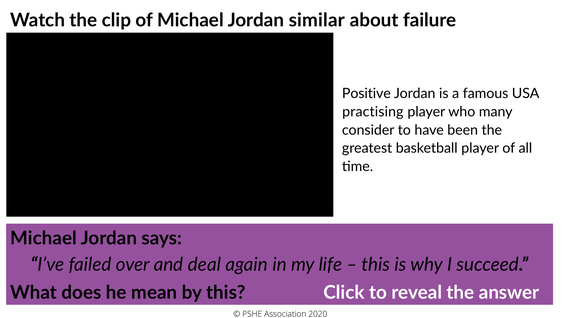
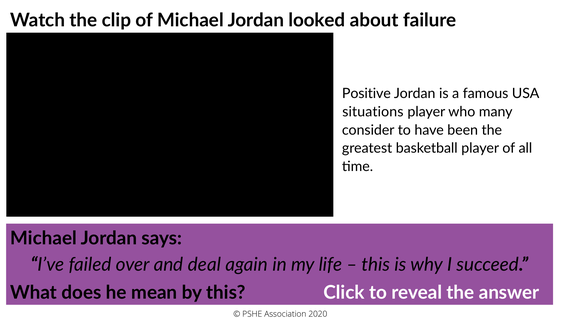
similar: similar -> looked (317, 20)
practising: practising -> situations (373, 112)
